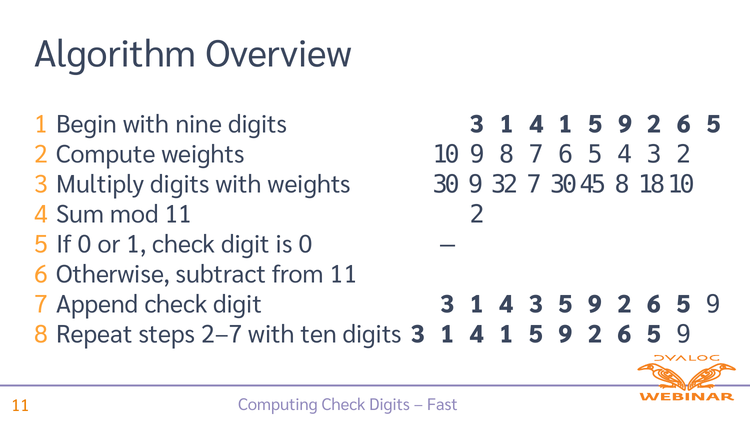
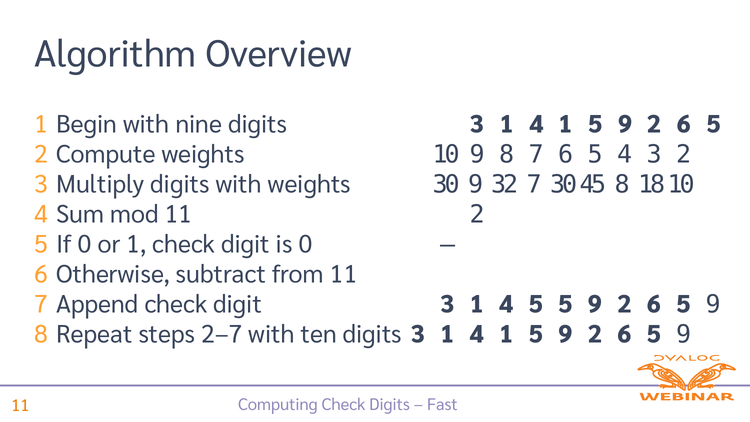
1 4 3: 3 -> 5 (536, 304)
